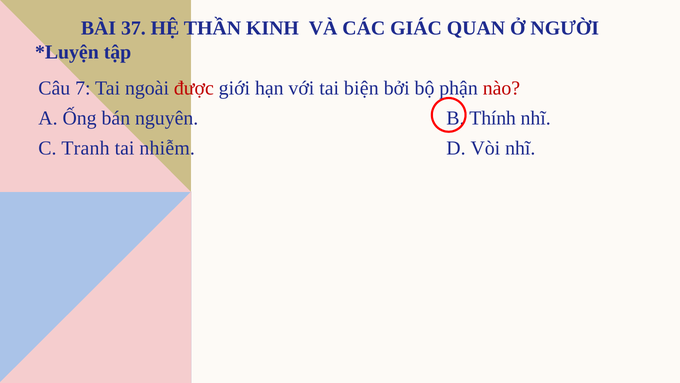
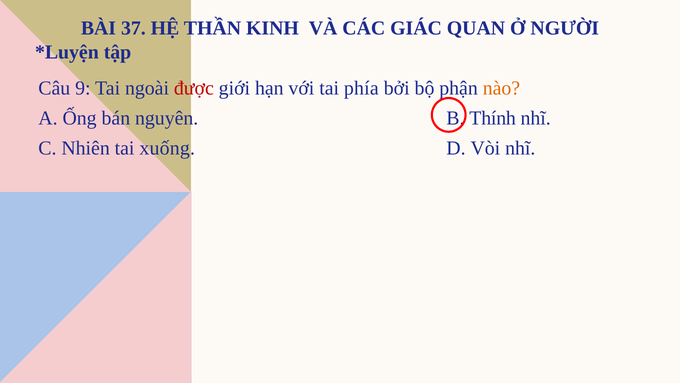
7: 7 -> 9 (83, 88)
biện: biện -> phía (361, 88)
nào colour: red -> orange (501, 88)
Tranh: Tranh -> Nhiên (86, 148)
nhiễm: nhiễm -> xuống (167, 148)
